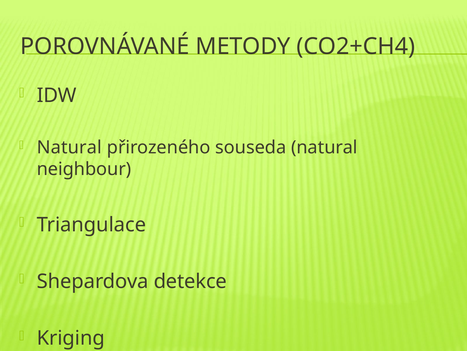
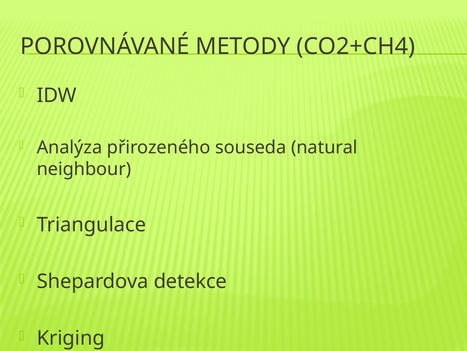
Natural: Natural -> Analýza (69, 147)
